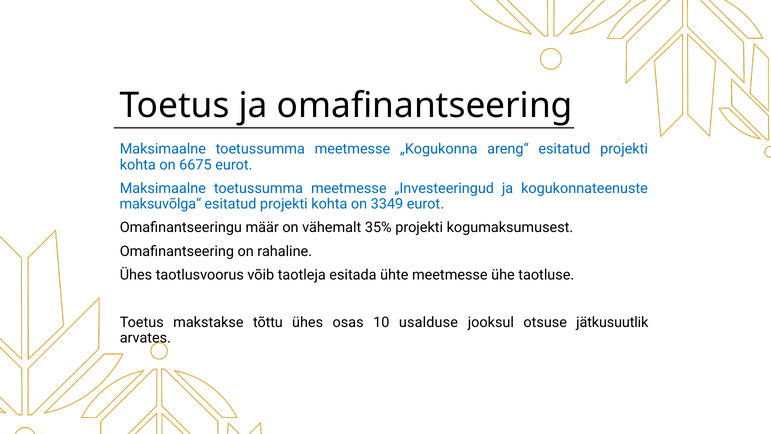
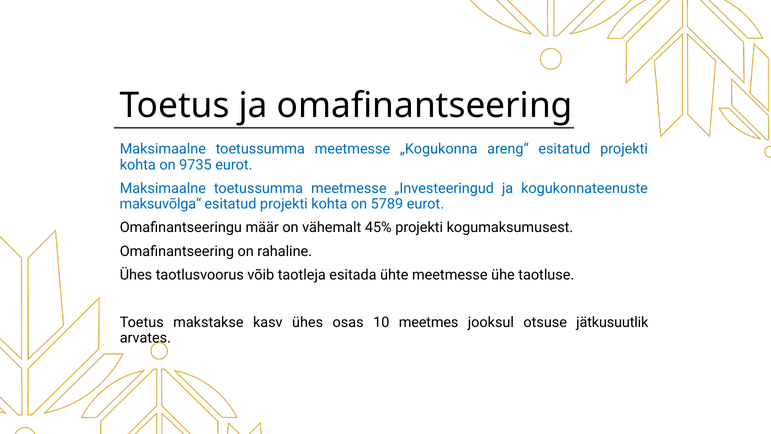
6675: 6675 -> 9735 (195, 165)
3349: 3349 -> 5789 (387, 204)
35%: 35% -> 45% (378, 228)
tõttu: tõttu -> kasv (268, 322)
usalduse: usalduse -> meetmes (429, 322)
